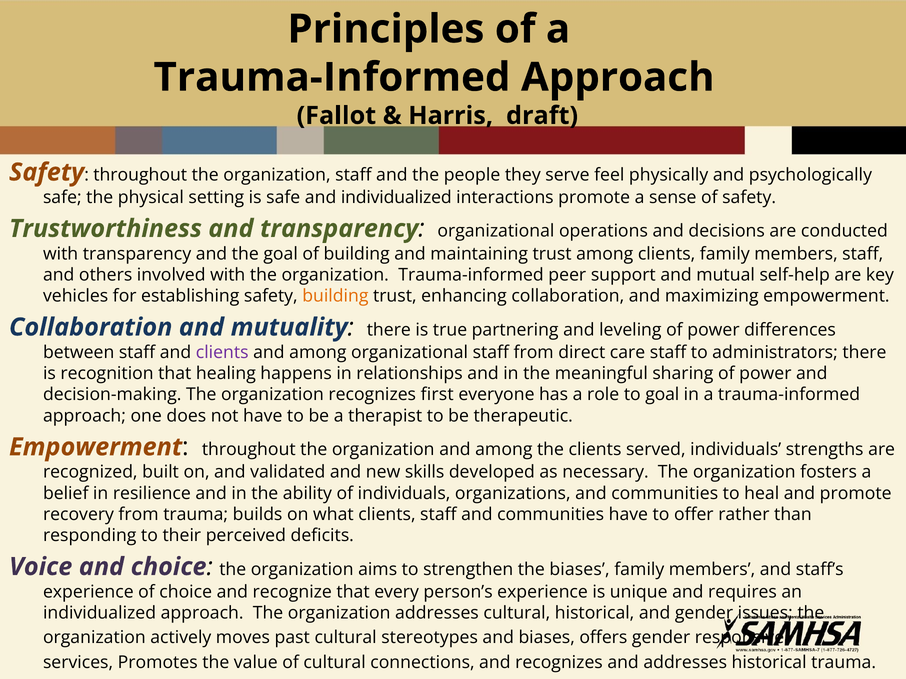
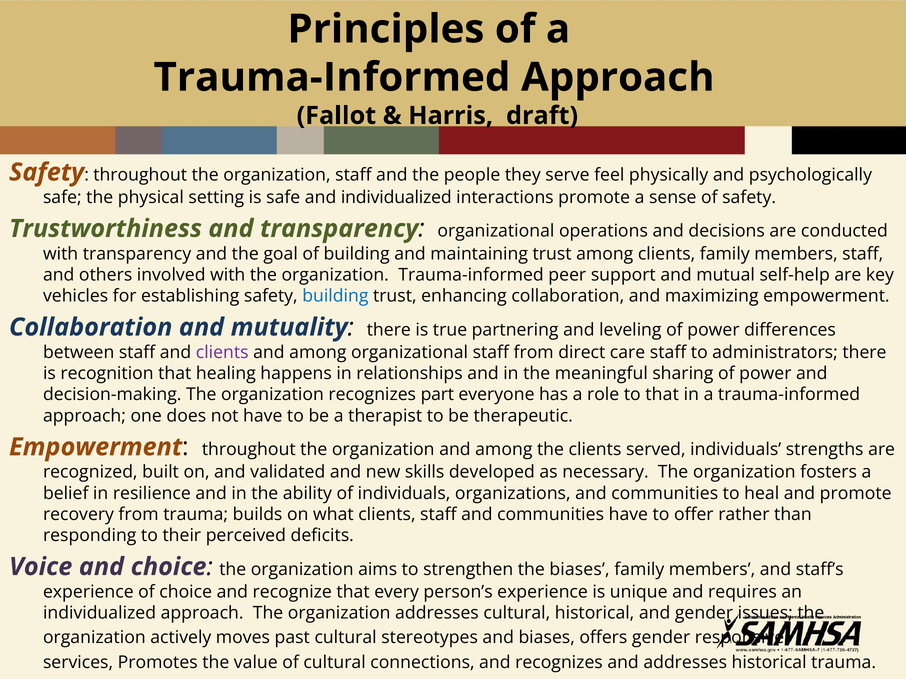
building colour: orange -> blue (335, 296)
first: first -> part (437, 395)
to goal: goal -> that (662, 395)
